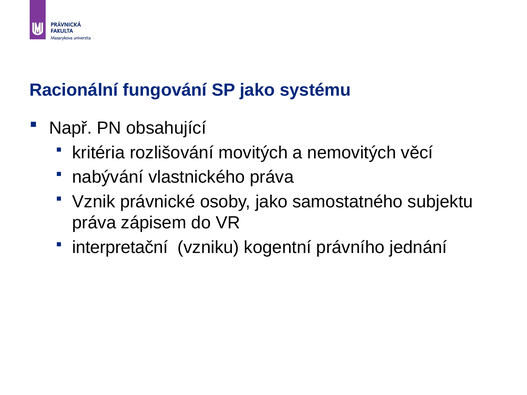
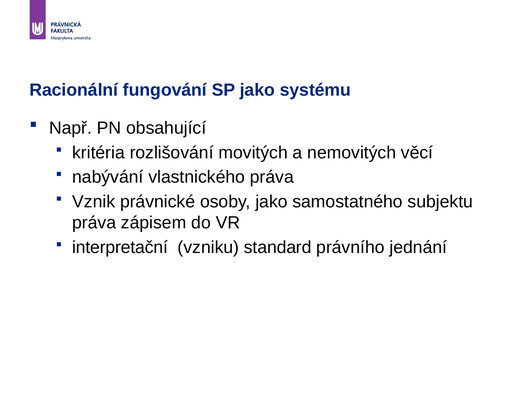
kogentní: kogentní -> standard (278, 247)
